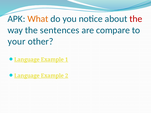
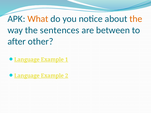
the colour: red -> orange (136, 19)
compare: compare -> between (113, 30)
your: your -> after (17, 42)
